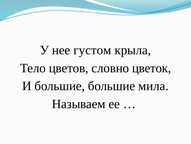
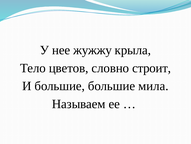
густом: густом -> жужжу (93, 50)
цветок: цветок -> строит (152, 68)
